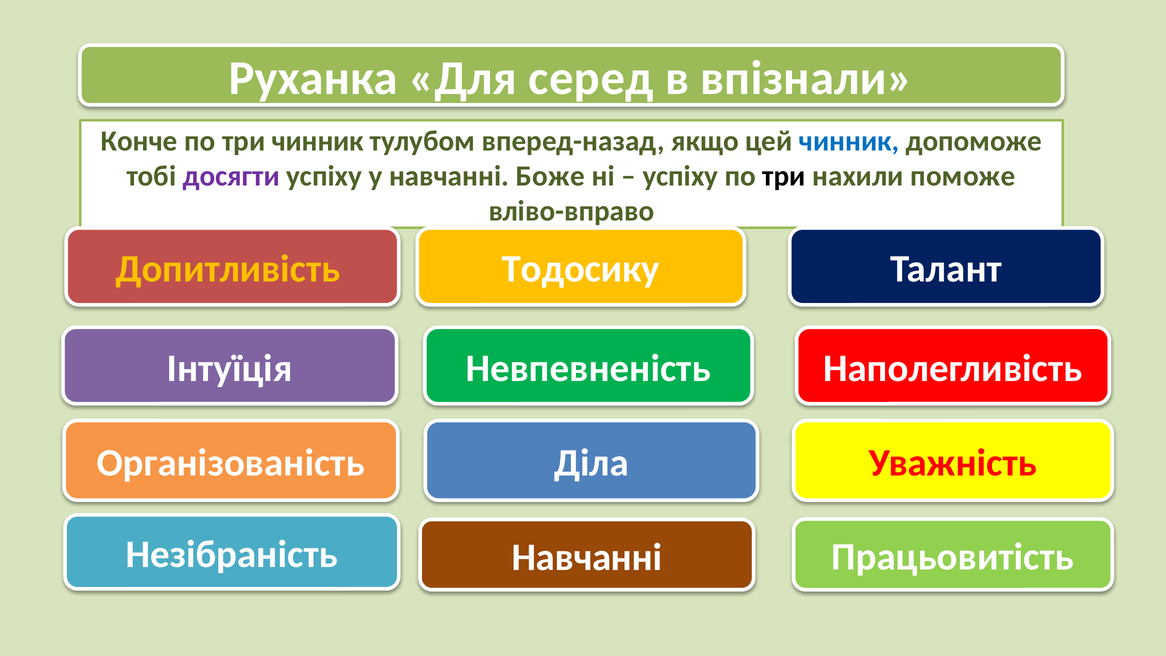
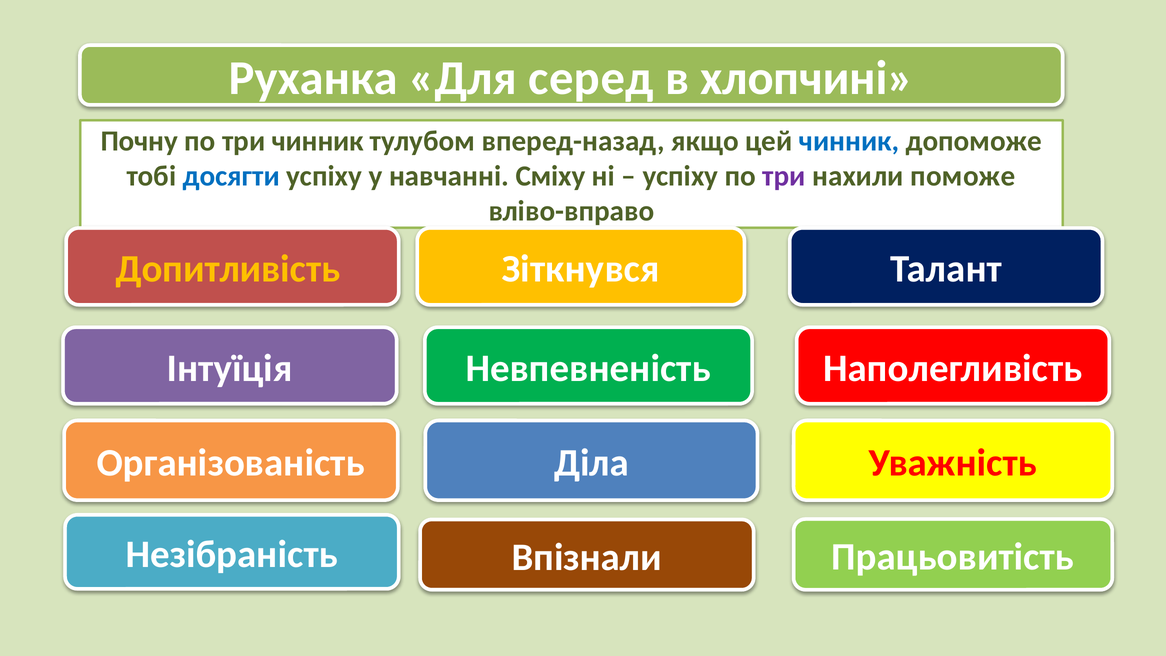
впізнали: впізнали -> хлопчині (807, 78)
Конче: Конче -> Почну (139, 141)
досягти colour: purple -> blue (231, 176)
Боже: Боже -> Сміху (551, 176)
три colour: black -> purple (784, 176)
Тодосику: Тодосику -> Зіткнувся (581, 269)
Навчанні: Навчанні -> Впізнали (587, 558)
